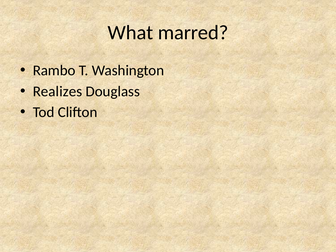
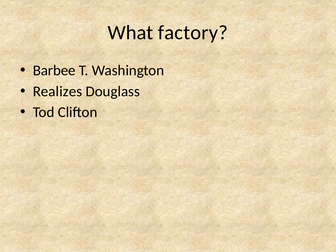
marred: marred -> factory (193, 33)
Rambo: Rambo -> Barbee (54, 70)
